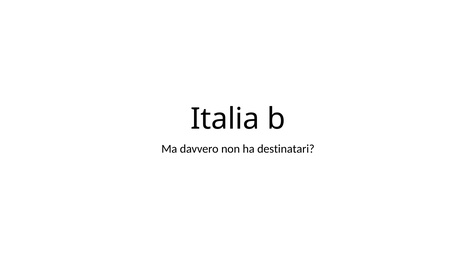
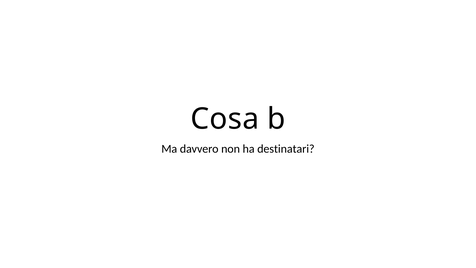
Italia: Italia -> Cosa (225, 119)
